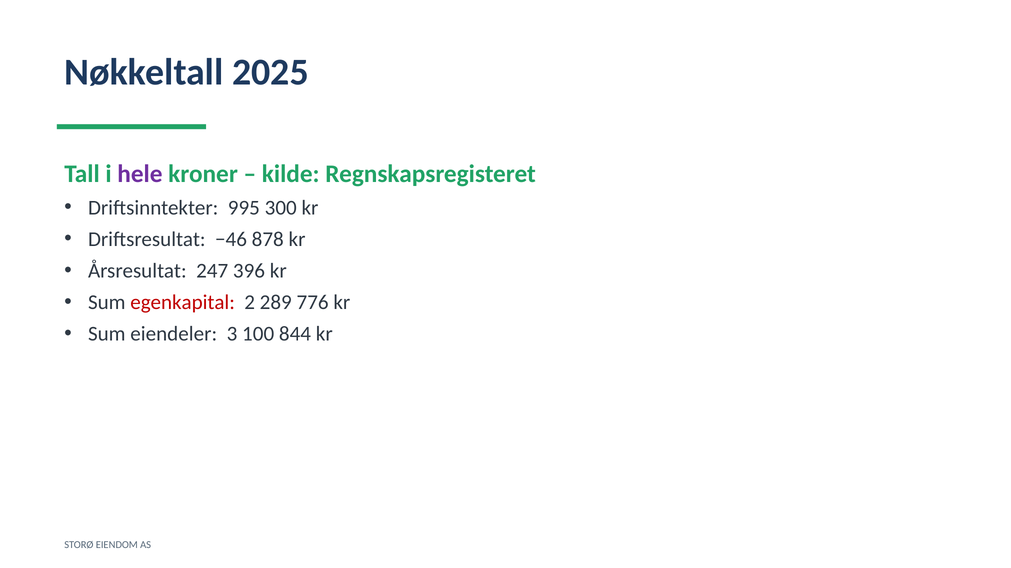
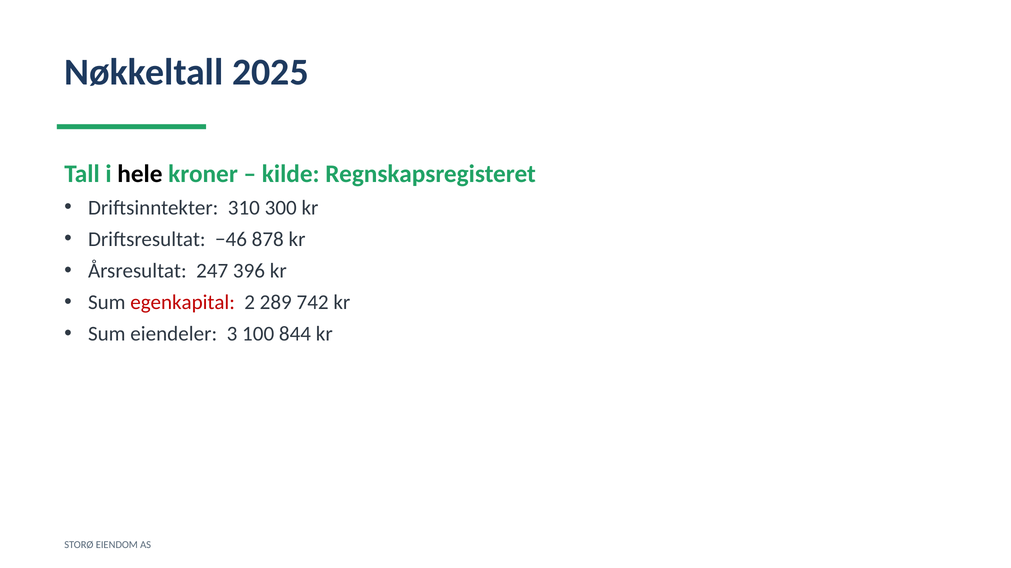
hele colour: purple -> black (140, 174)
995: 995 -> 310 (244, 208)
776: 776 -> 742 (313, 303)
